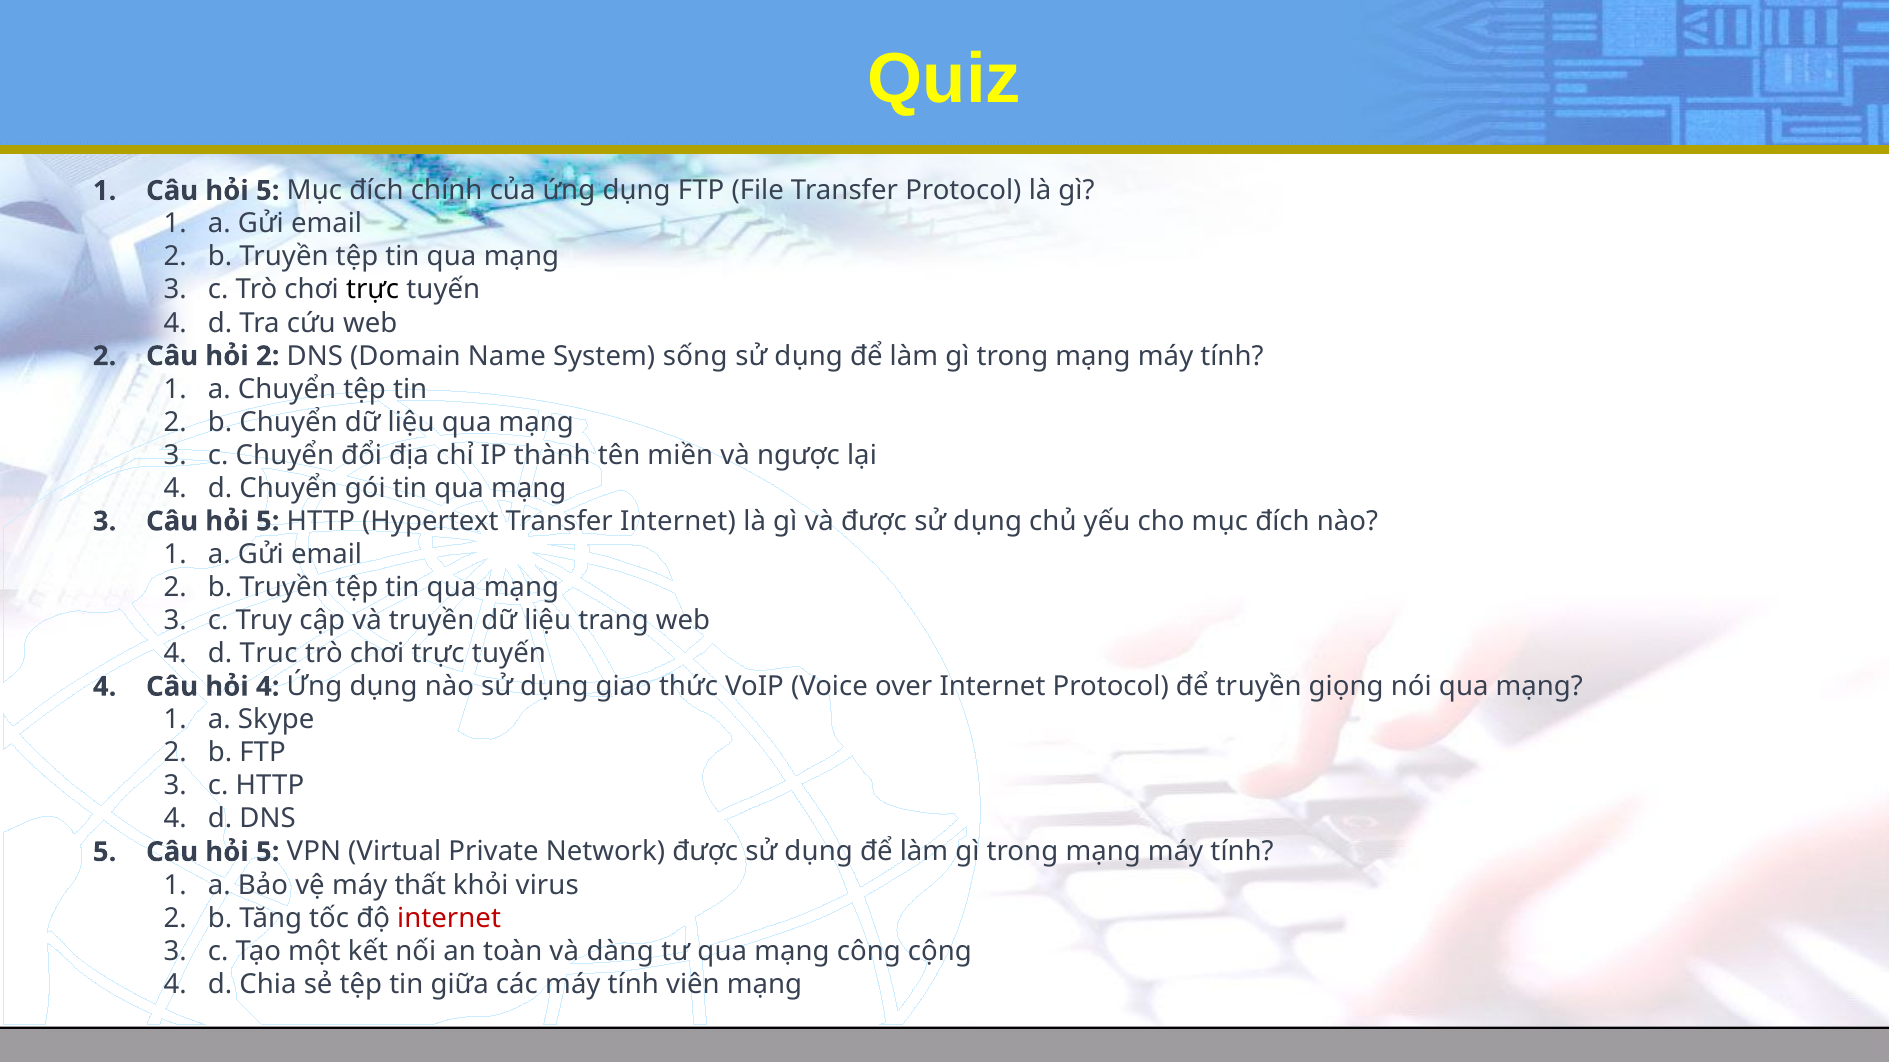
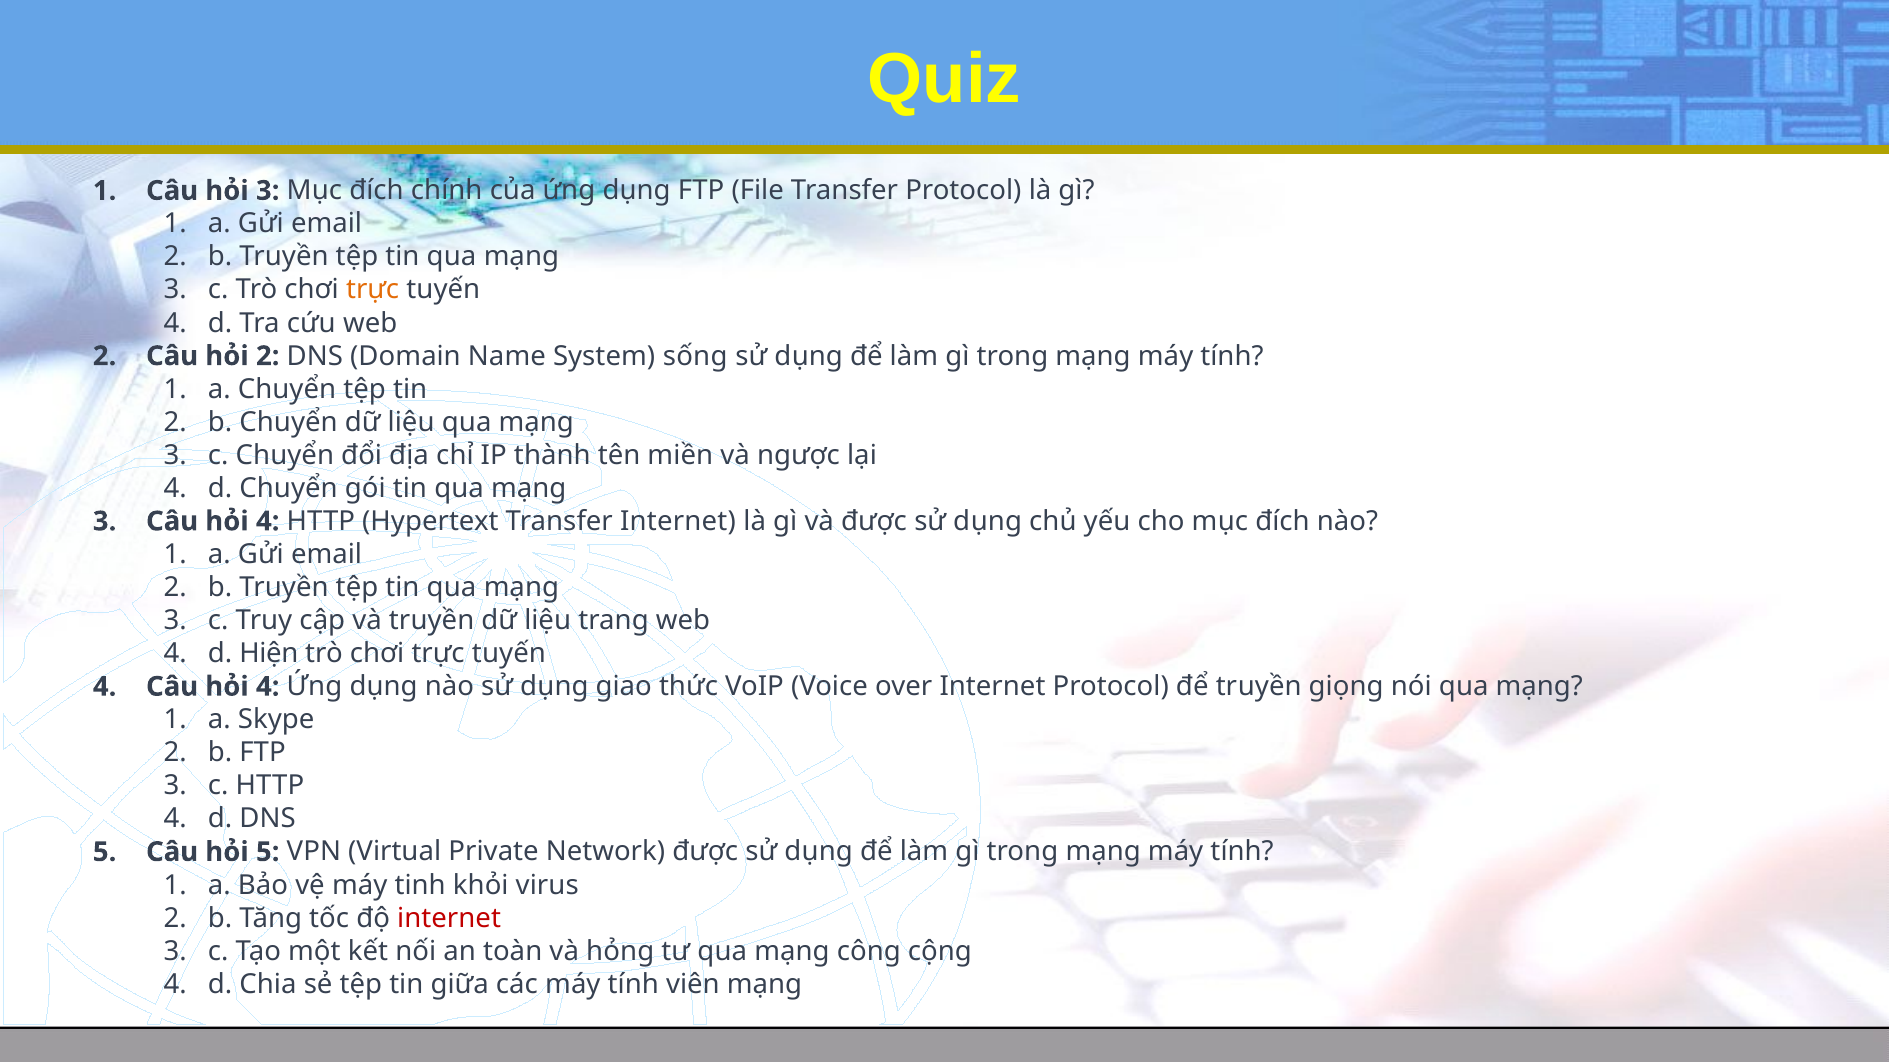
1 Câu hỏi 5: 5 -> 3 (268, 191)
trực colour: black -> orange (373, 290)
3 Câu hỏi 5: 5 -> 4 (268, 522)
Trục: Trục -> Hiện (269, 654)
thất: thất -> tinh (420, 885)
dàng: dàng -> hỏng (620, 952)
